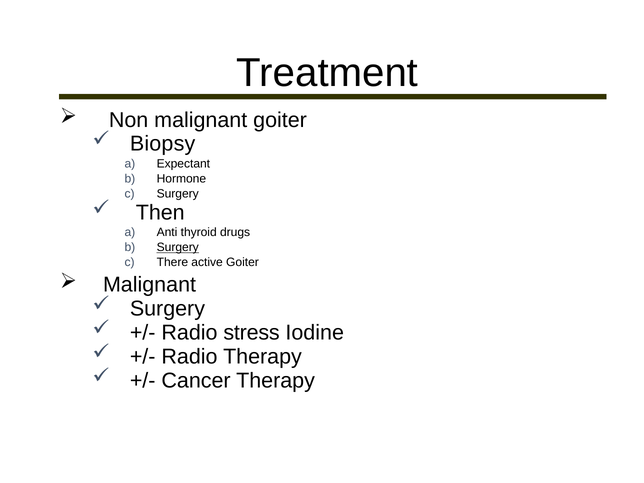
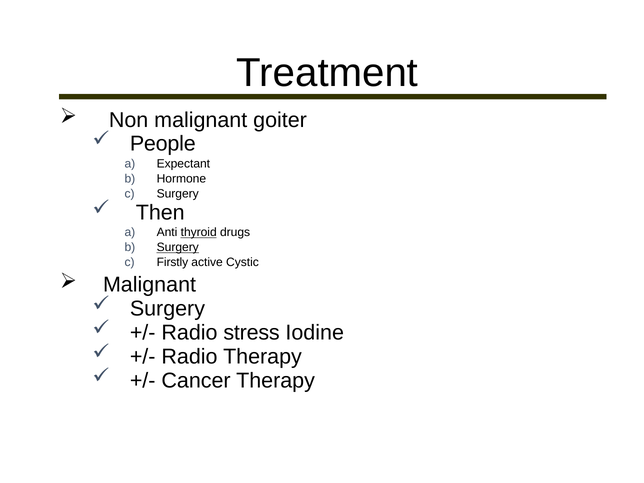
Biopsy: Biopsy -> People (163, 144)
thyroid underline: none -> present (199, 232)
There: There -> Firstly (172, 262)
active Goiter: Goiter -> Cystic (242, 262)
